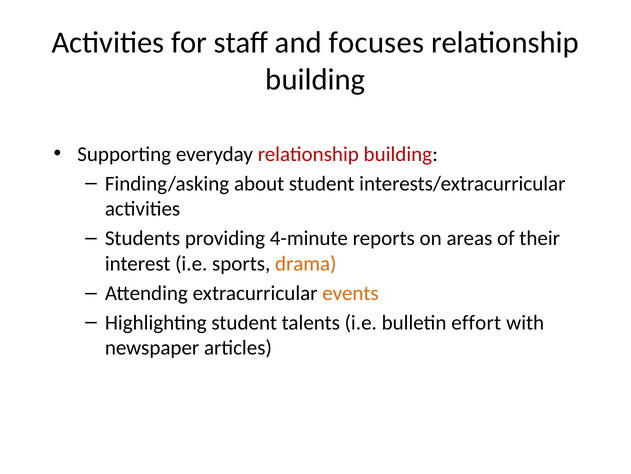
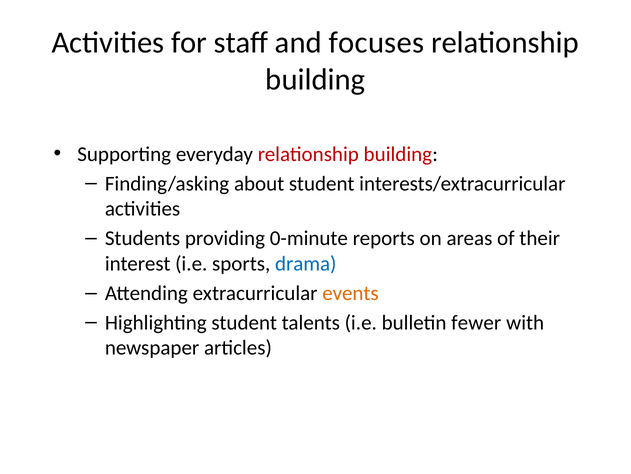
4-minute: 4-minute -> 0-minute (309, 238)
drama colour: orange -> blue (306, 263)
effort: effort -> fewer (476, 322)
